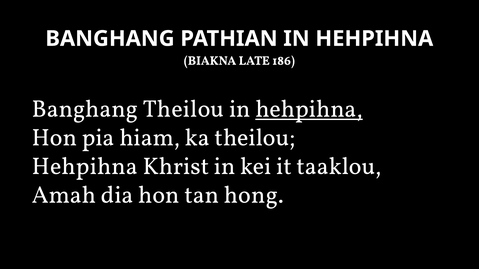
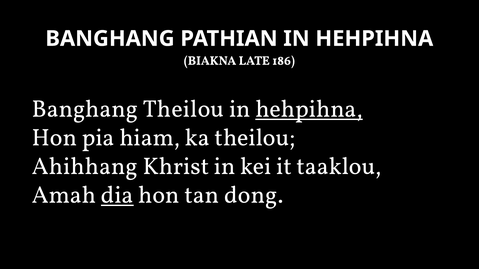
Hehpihna: Hehpihna -> Ahihhang (85, 167)
dia underline: none -> present (117, 195)
hong: hong -> dong (254, 195)
